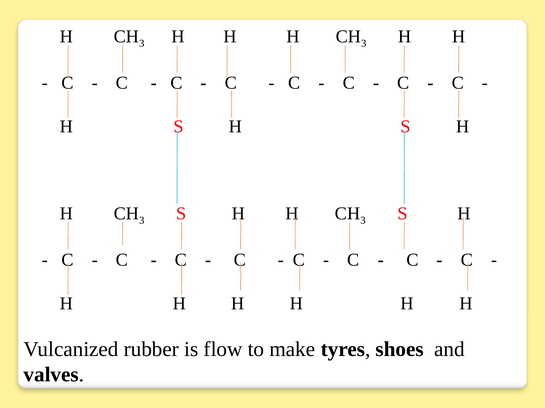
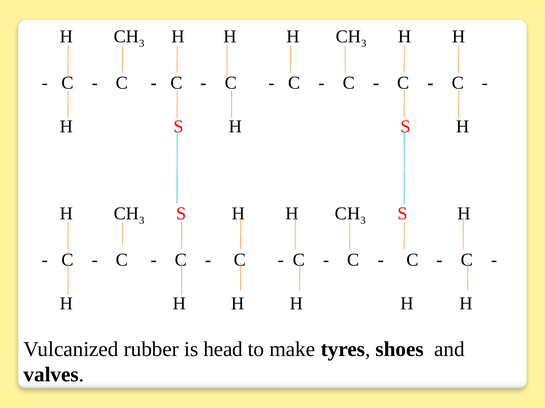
flow: flow -> head (223, 350)
